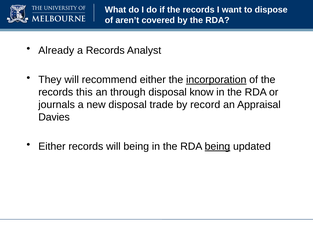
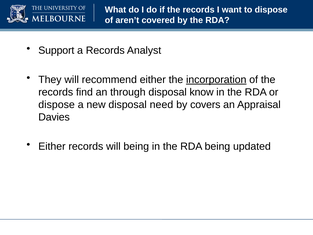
Already: Already -> Support (56, 50)
this: this -> find (84, 92)
journals: journals -> dispose (57, 105)
trade: trade -> need (161, 105)
record: record -> covers (205, 105)
being underline: present -> none (217, 146)
